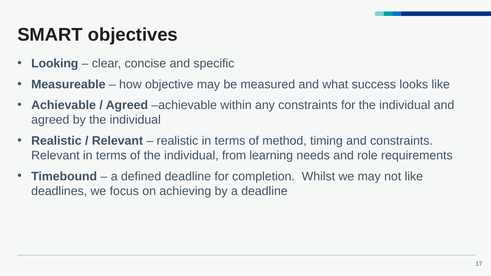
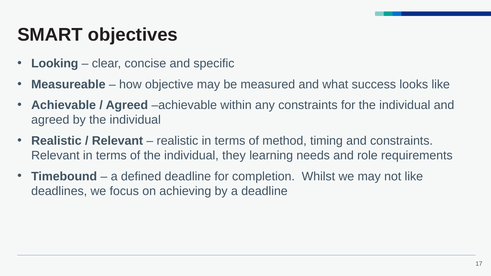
from: from -> they (234, 156)
